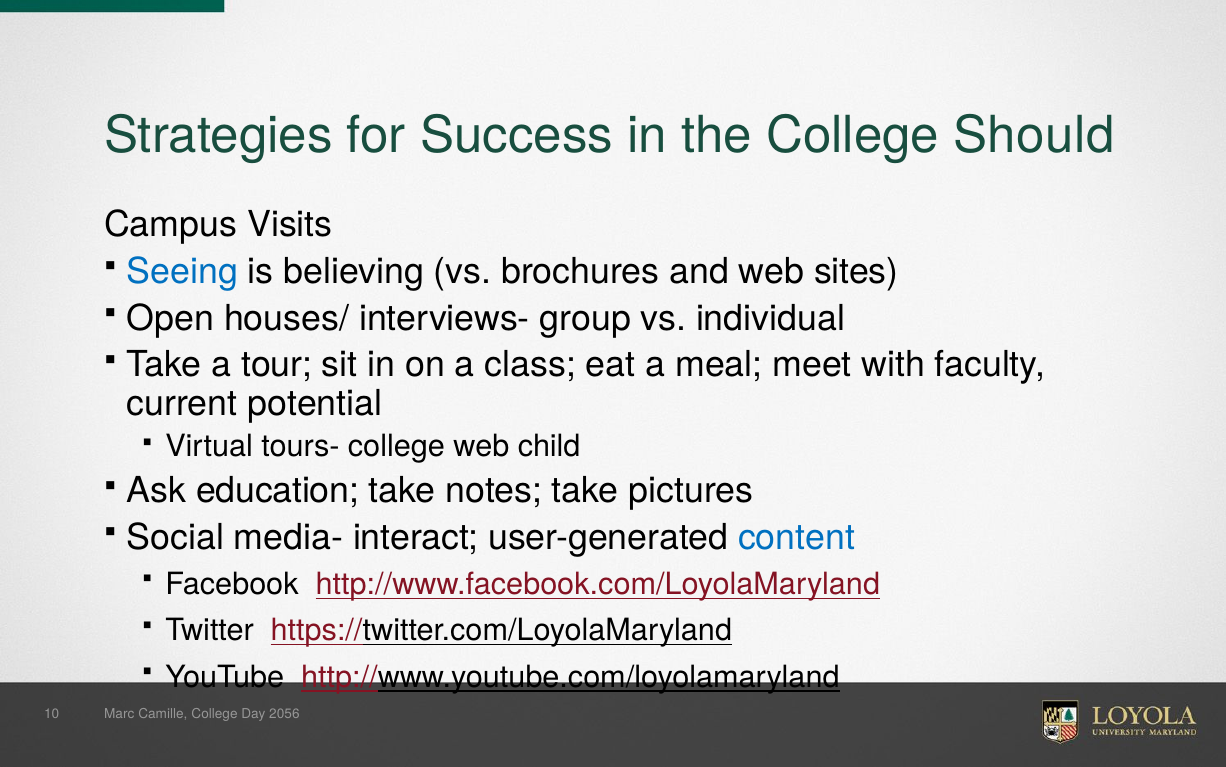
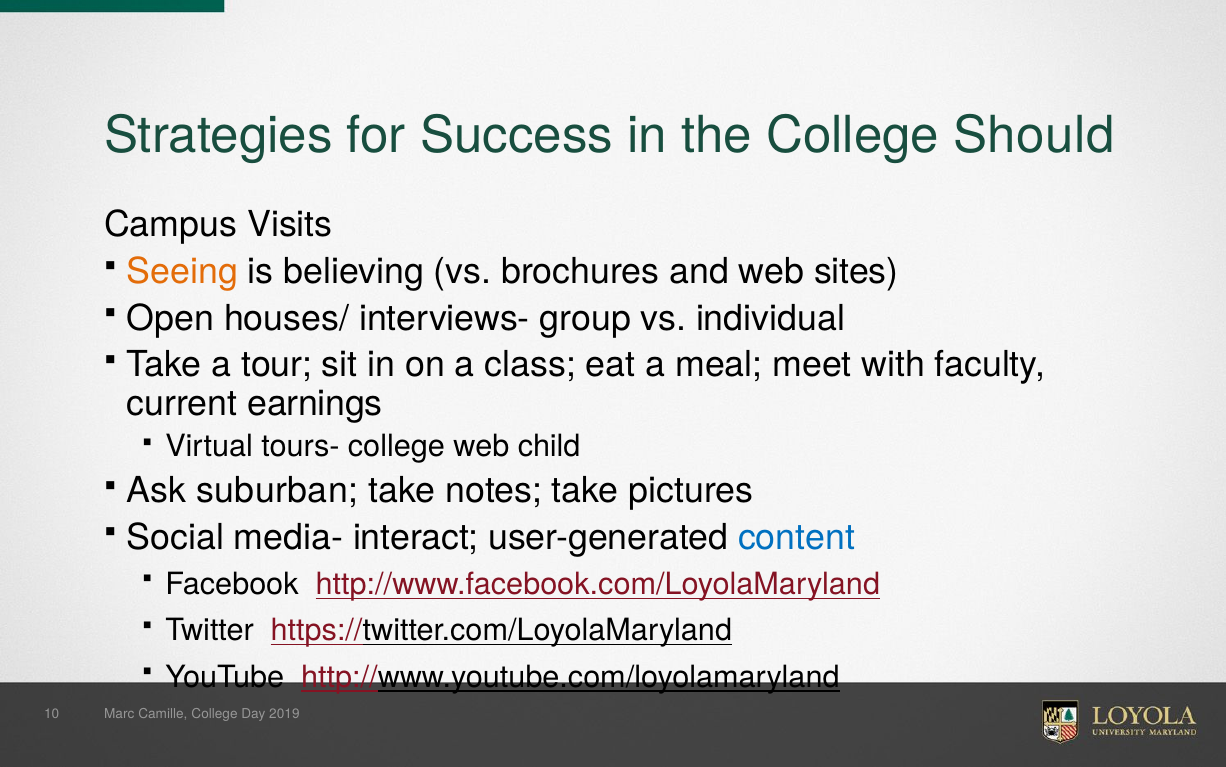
Seeing colour: blue -> orange (182, 271)
potential: potential -> earnings (315, 403)
education: education -> suburban (277, 490)
2056: 2056 -> 2019 (284, 713)
